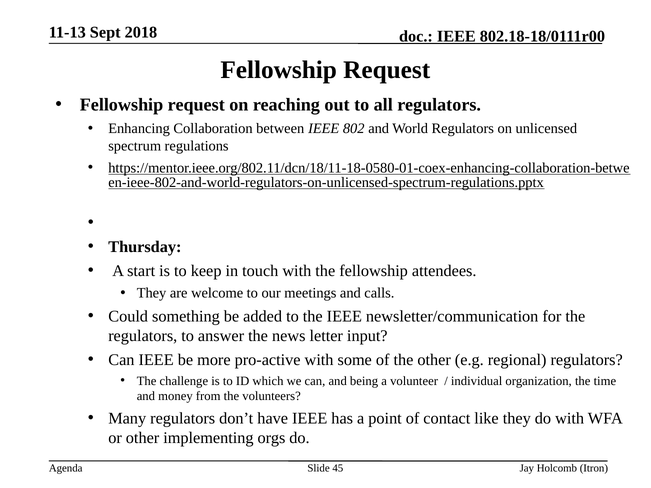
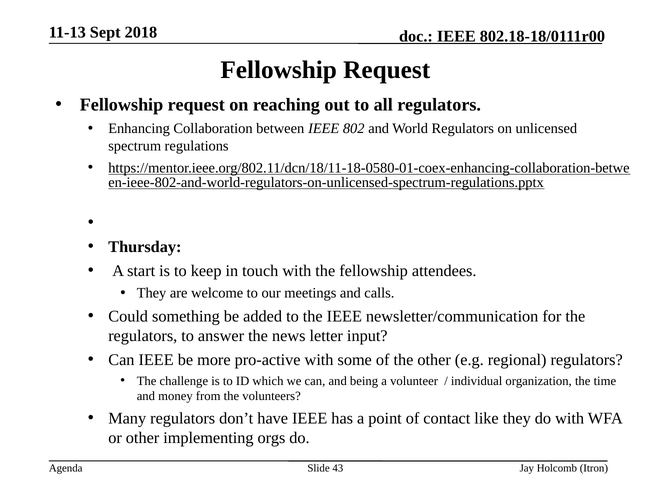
45: 45 -> 43 (338, 468)
